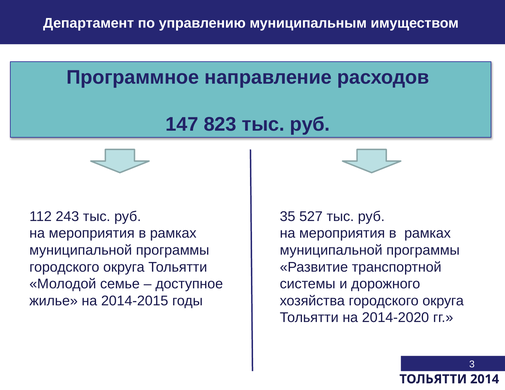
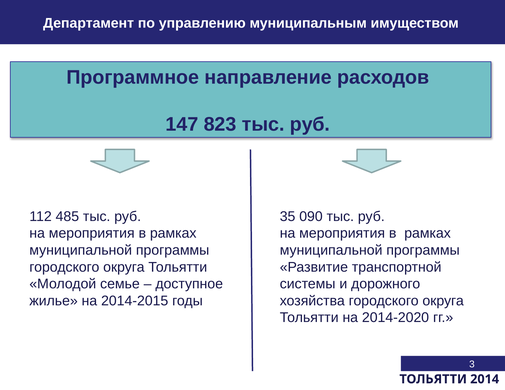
243: 243 -> 485 (67, 216)
527: 527 -> 090 (311, 216)
